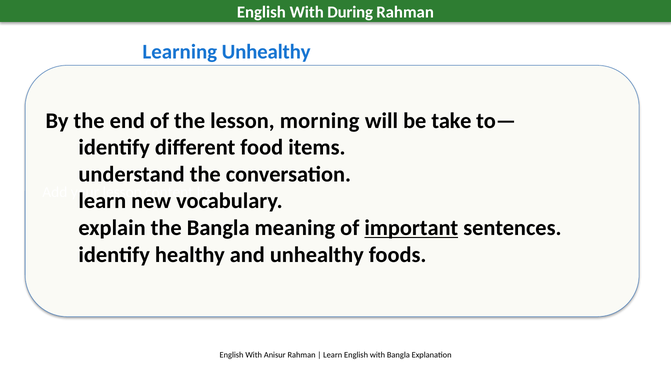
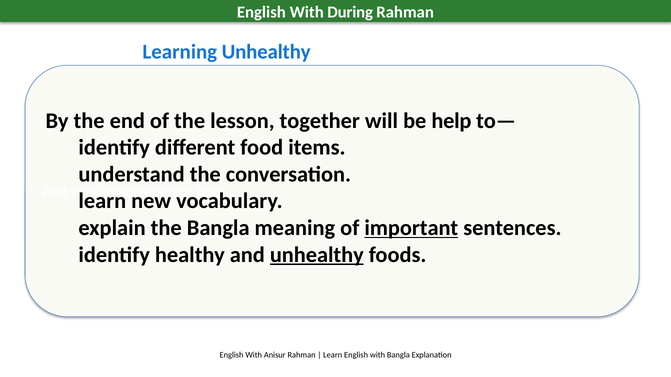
morning: morning -> together (320, 121)
take: take -> help (451, 121)
unhealthy underline: none -> present (317, 255)
